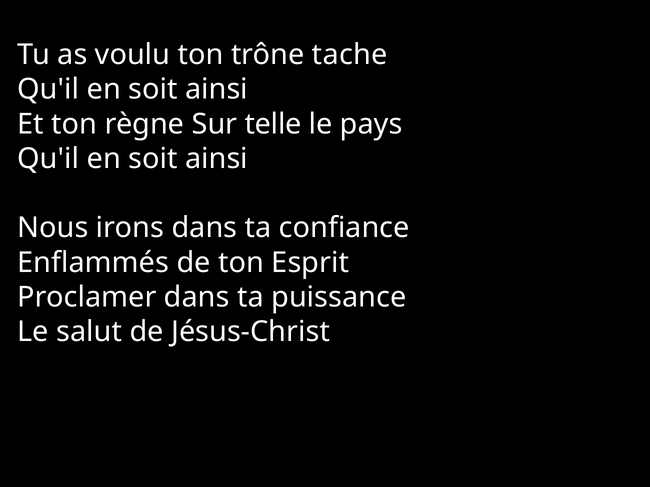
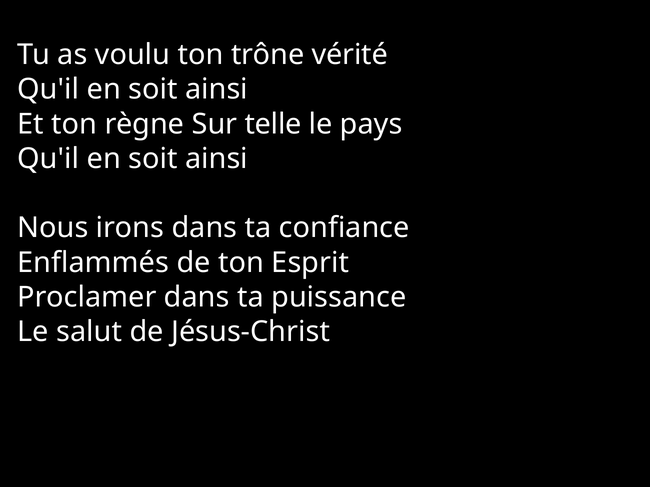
tache: tache -> vérité (350, 55)
